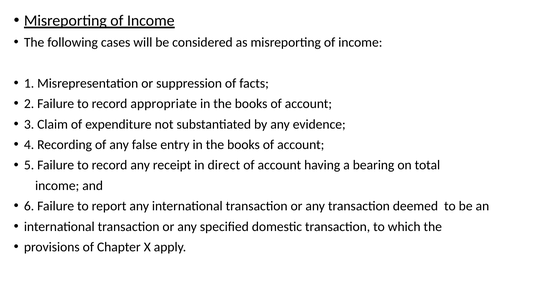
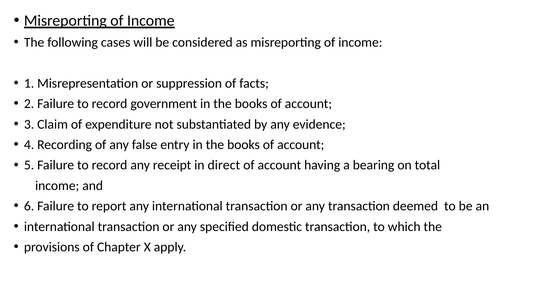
appropriate: appropriate -> government (164, 104)
